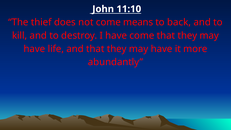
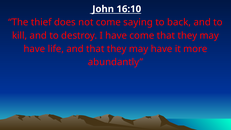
11:10: 11:10 -> 16:10 (129, 9)
means: means -> saying (138, 22)
